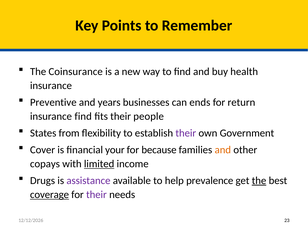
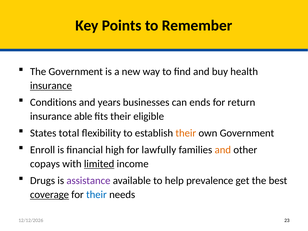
The Coinsurance: Coinsurance -> Government (76, 72)
insurance underline: none -> present (51, 86)
Preventive: Preventive -> Conditions (53, 102)
insurance find: find -> able (83, 116)
people: people -> eligible (149, 116)
from: from -> total (69, 133)
their colour: purple -> orange (186, 133)
Cover: Cover -> Enroll (43, 150)
your: your -> high (115, 150)
because: because -> lawfully (159, 150)
the underline: present -> none (259, 181)
their colour: purple -> blue (96, 195)
